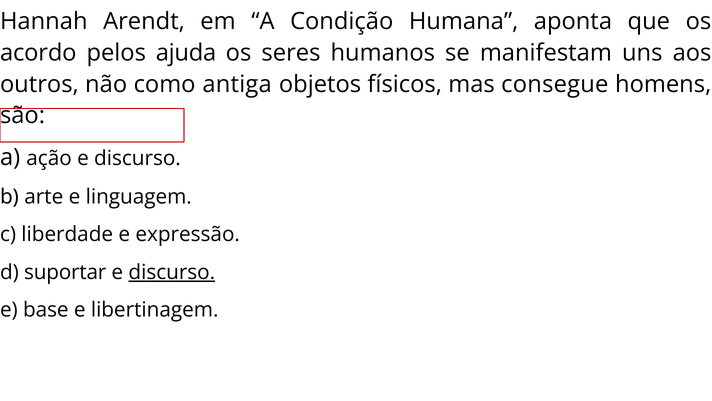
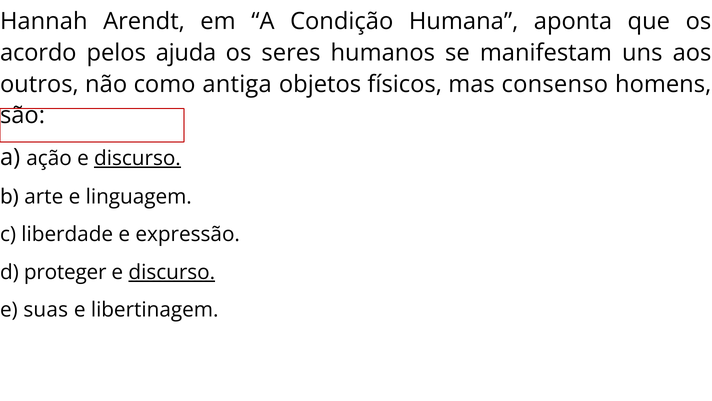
consegue: consegue -> consenso (555, 84)
discurso underline: none -> present (137, 158)
suportar: suportar -> proteger (65, 272)
base: base -> suas (46, 310)
